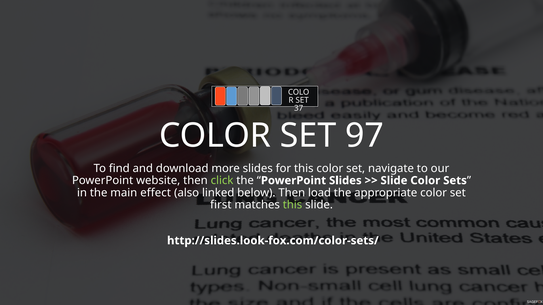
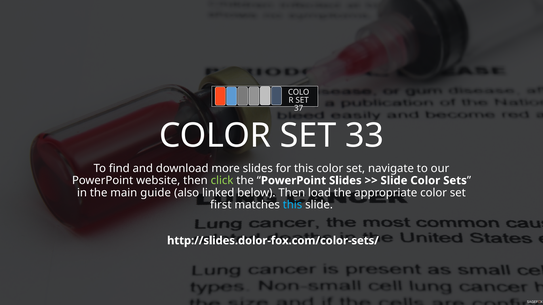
97: 97 -> 33 (364, 136)
effect: effect -> guide (156, 193)
this colour: light green -> light blue (293, 205)
http://slides.look-fox.com/color-sets/: http://slides.look-fox.com/color-sets/ -> http://slides.dolor-fox.com/color-sets/ (273, 241)
